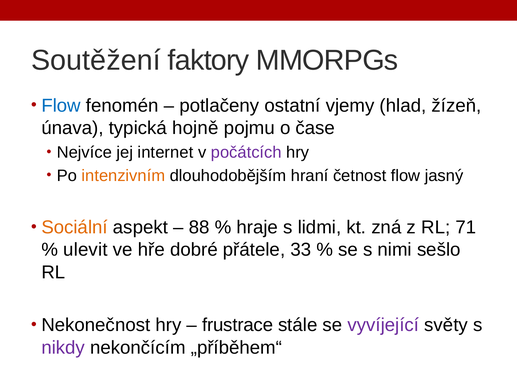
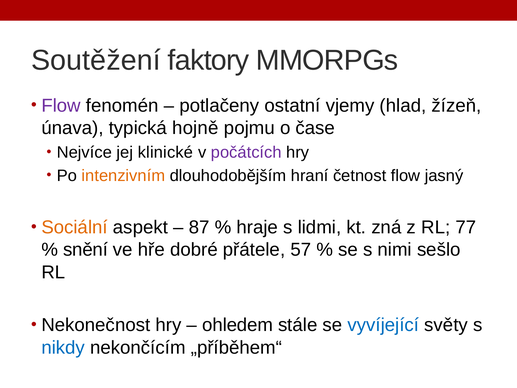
Flow colour: blue -> purple (61, 106)
internet: internet -> klinické (165, 152)
88: 88 -> 87 (199, 227)
71: 71 -> 77 (466, 227)
ulevit: ulevit -> snění (86, 250)
33: 33 -> 57 (301, 250)
frustrace: frustrace -> ohledem (238, 325)
vyvíjející colour: purple -> blue (383, 325)
nikdy colour: purple -> blue (63, 347)
